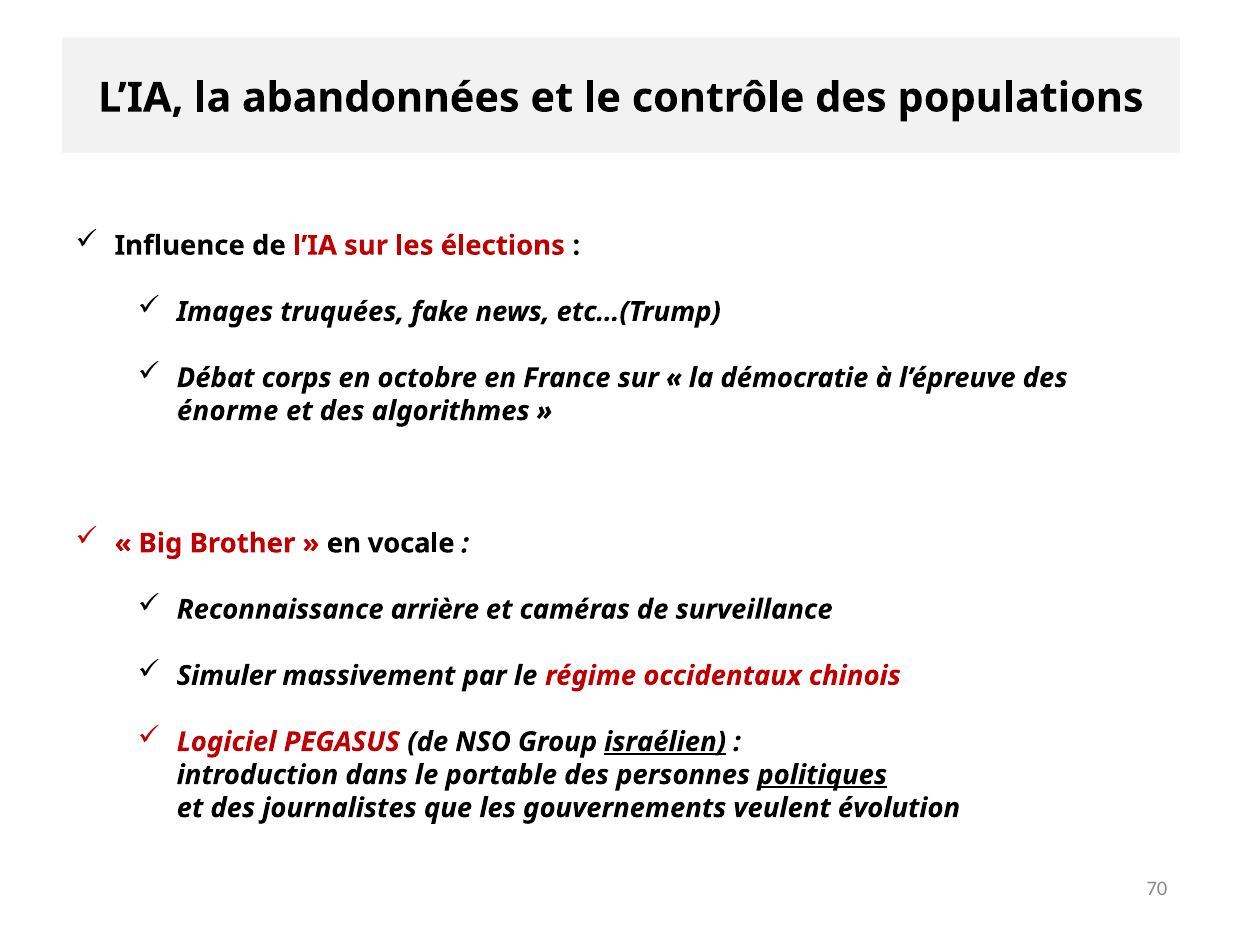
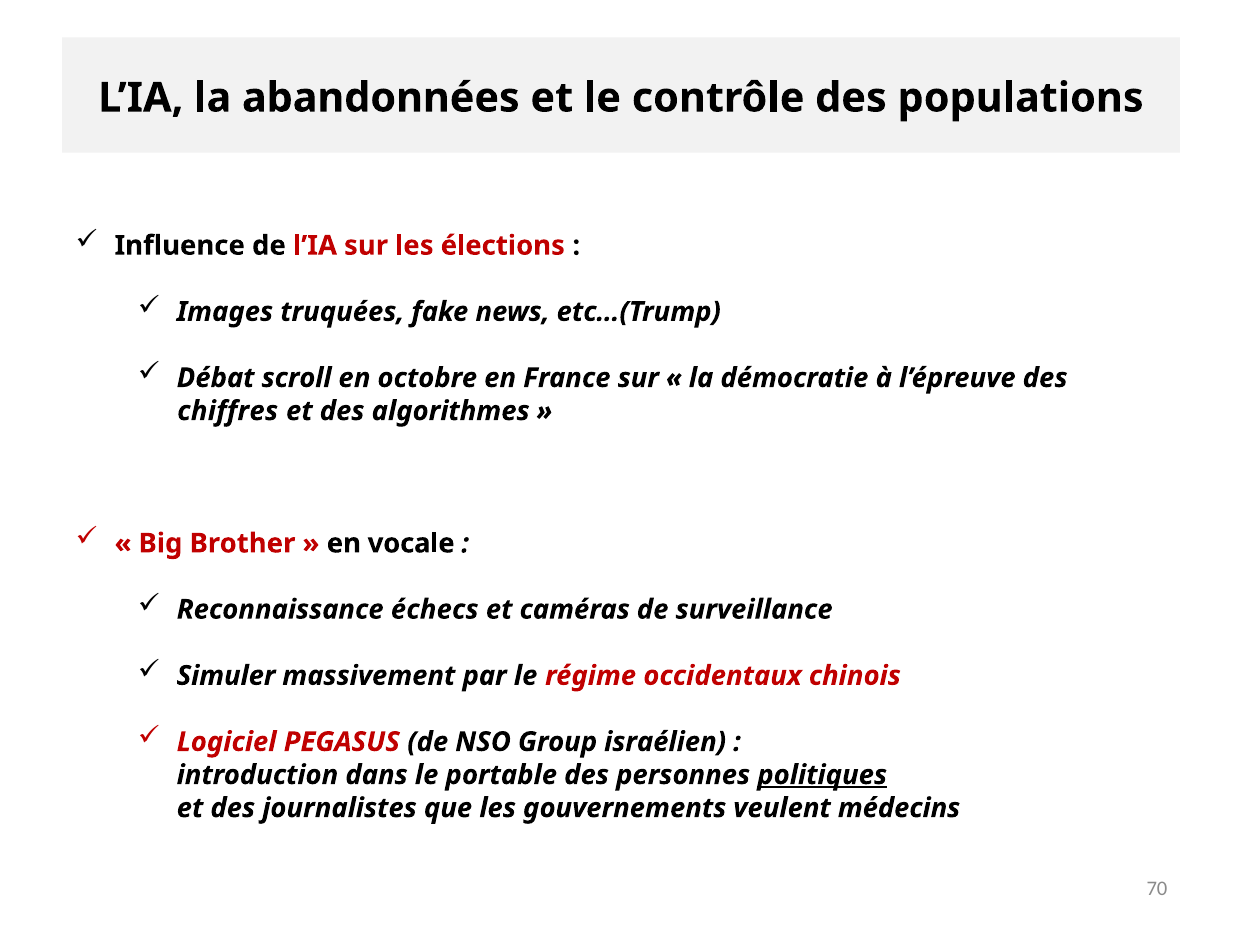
corps: corps -> scroll (297, 378)
énorme: énorme -> chiffres (228, 411)
arrière: arrière -> échecs (435, 610)
israélien underline: present -> none (665, 742)
évolution: évolution -> médecins (899, 809)
